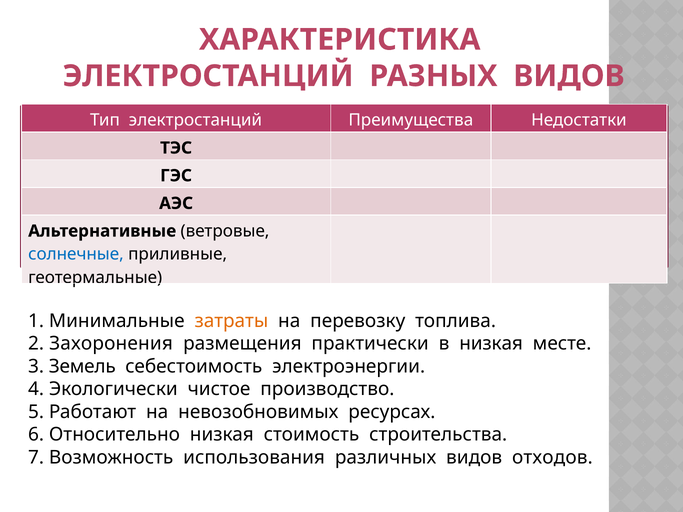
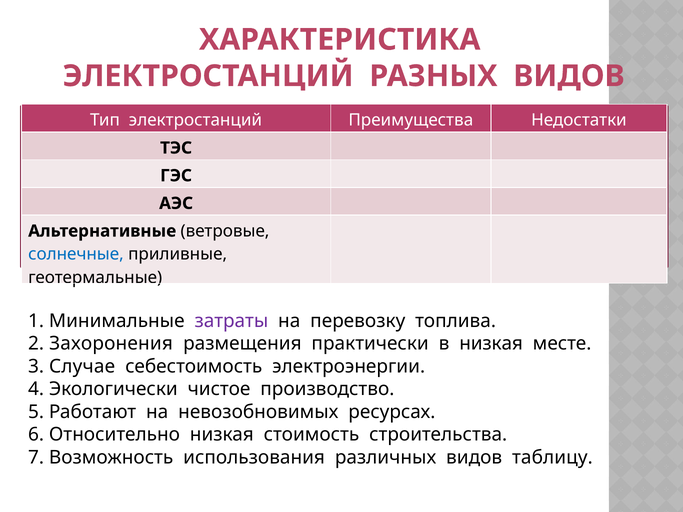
затраты colour: orange -> purple (231, 321)
Земель: Земель -> Случае (82, 366)
видов отходов: отходов -> таблицу (552, 458)
